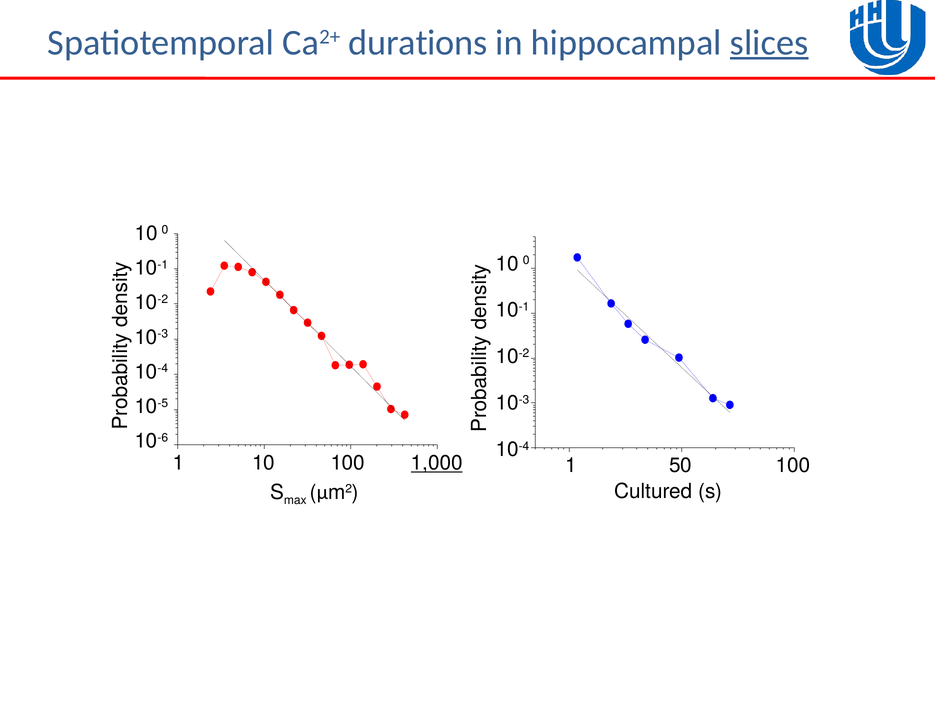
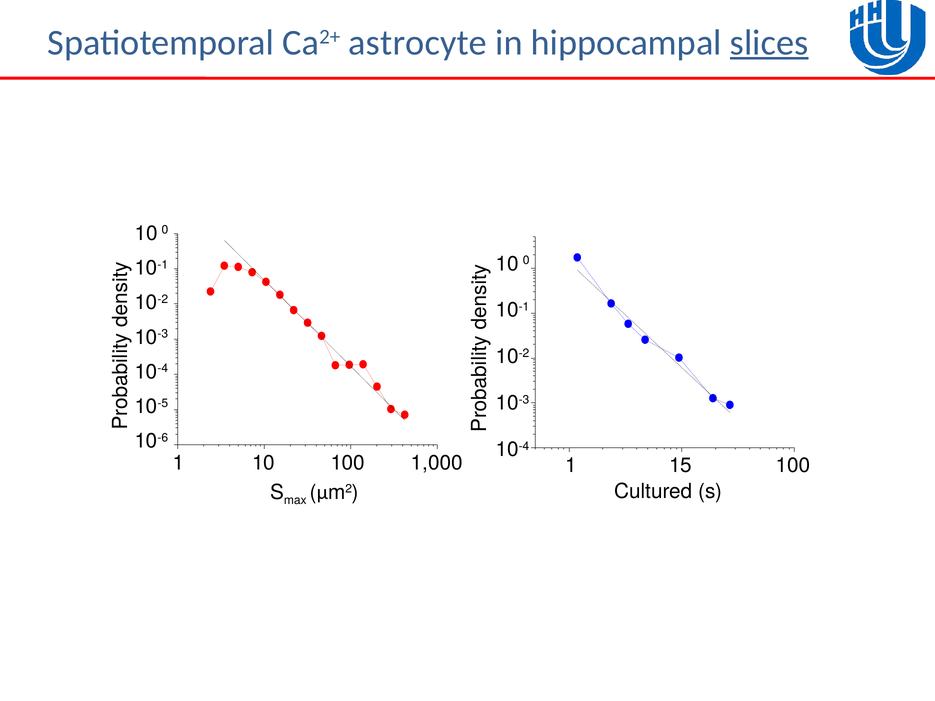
durations: durations -> astrocyte (418, 43)
1,000 underline: present -> none (437, 463)
50: 50 -> 15 (681, 466)
